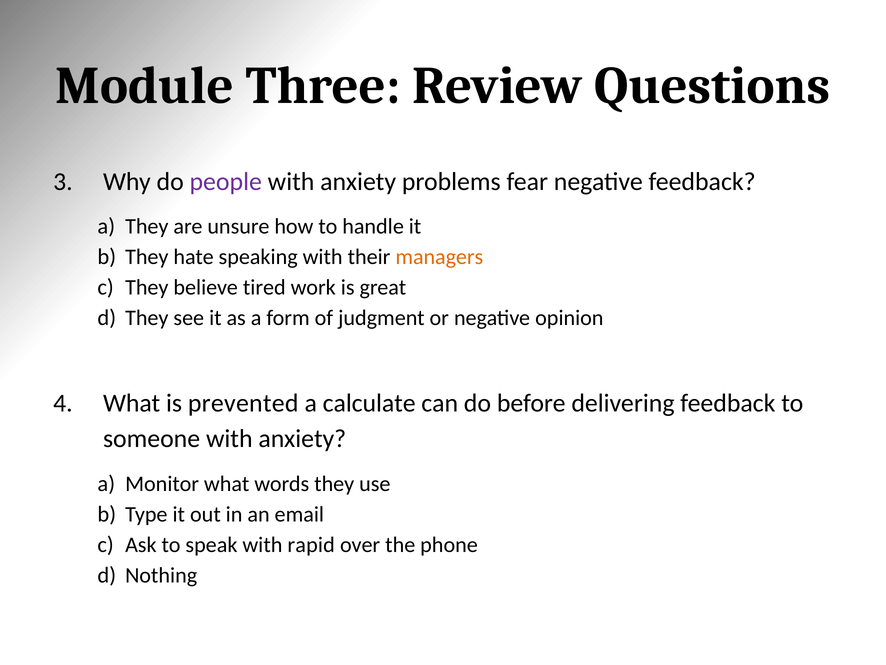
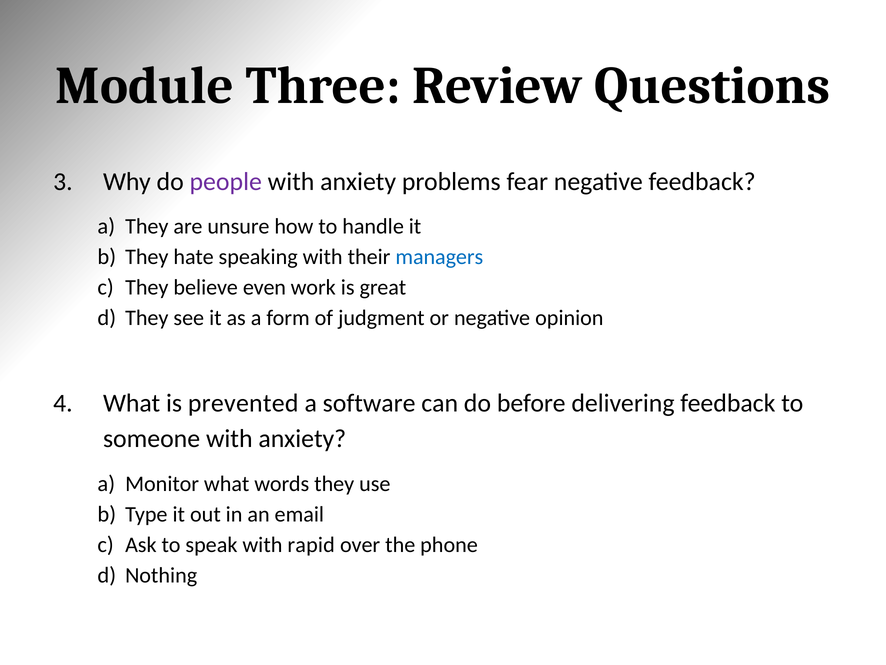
managers colour: orange -> blue (439, 257)
tired: tired -> even (264, 287)
calculate: calculate -> software (369, 403)
